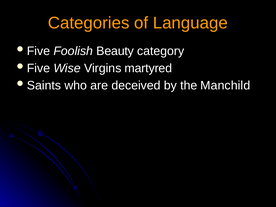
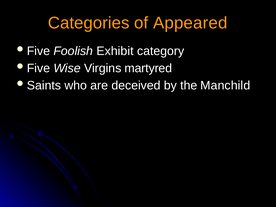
Language: Language -> Appeared (190, 23)
Beauty: Beauty -> Exhibit (115, 51)
